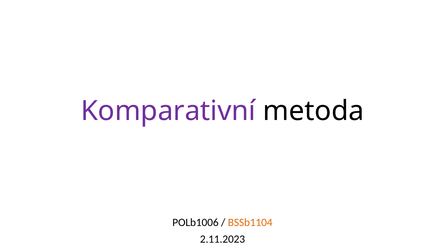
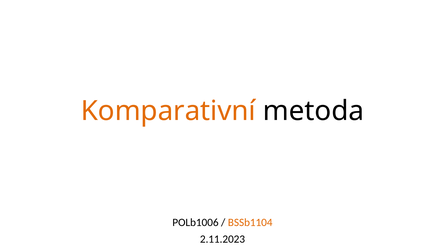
Komparativní colour: purple -> orange (168, 111)
